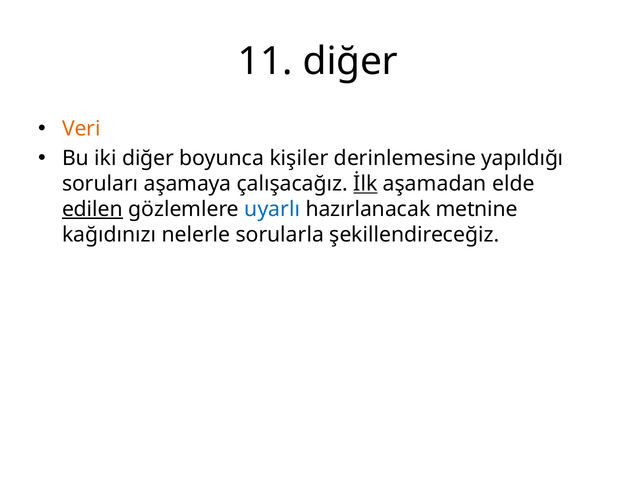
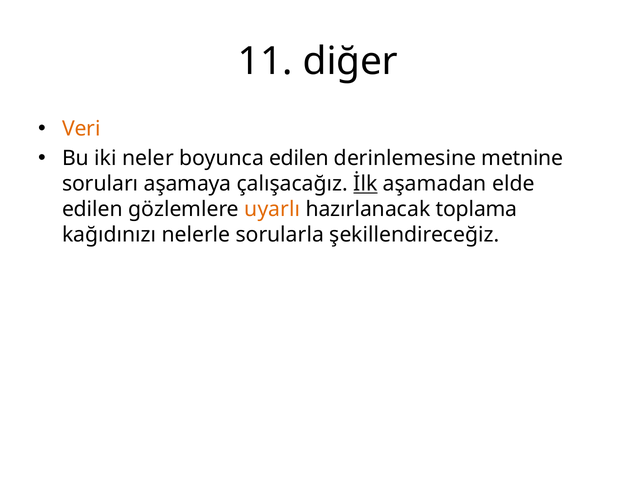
iki diğer: diğer -> neler (148, 158)
boyunca kişiler: kişiler -> edilen (299, 158)
yapıldığı: yapıldığı -> metnine (522, 158)
edilen underline: present -> none (92, 209)
uyarlı colour: blue -> orange (272, 209)
metnine: metnine -> toplama (477, 209)
